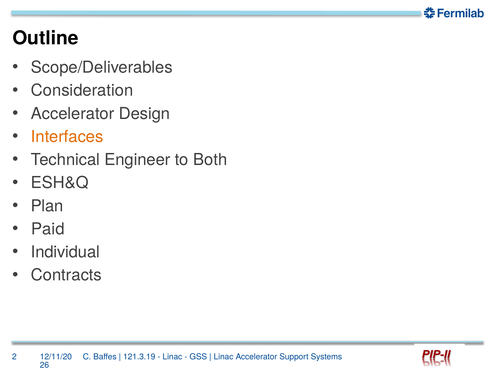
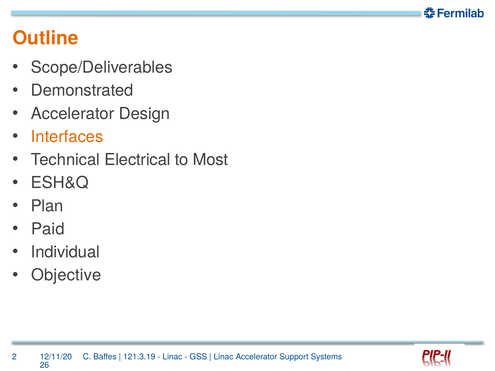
Outline colour: black -> orange (45, 38)
Consideration: Consideration -> Demonstrated (82, 91)
Engineer: Engineer -> Electrical (137, 160)
Both: Both -> Most (210, 160)
Contracts: Contracts -> Objective (66, 275)
